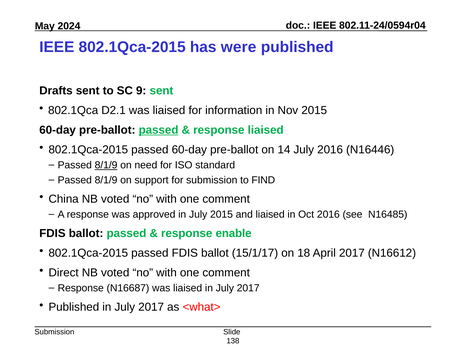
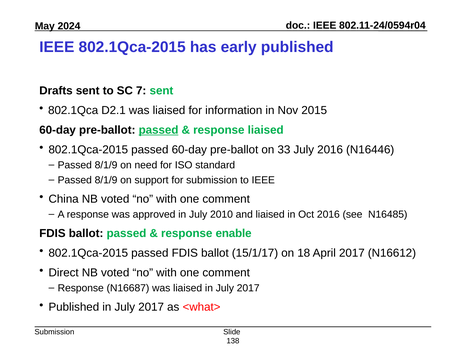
were: were -> early (239, 47)
9: 9 -> 7 (141, 91)
14: 14 -> 33 (284, 150)
8/1/9 underline: present -> none (106, 165)
to FIND: FIND -> IEEE (263, 180)
July 2015: 2015 -> 2010 (221, 215)
